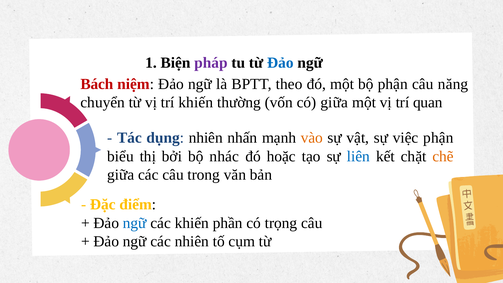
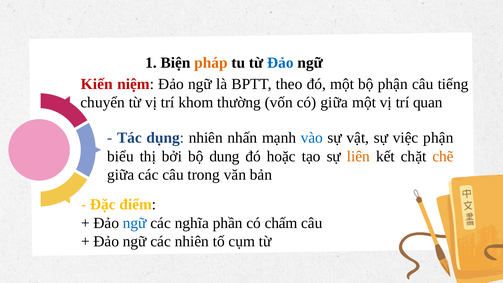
pháp colour: purple -> orange (211, 63)
Bách: Bách -> Kiến (97, 84)
năng: năng -> tiếng (453, 84)
trí khiến: khiến -> khom (196, 102)
vào colour: orange -> blue (312, 138)
nhác: nhác -> dung (224, 156)
liên colour: blue -> orange (358, 156)
các khiến: khiến -> nghĩa (192, 223)
trọng: trọng -> chấm (281, 223)
